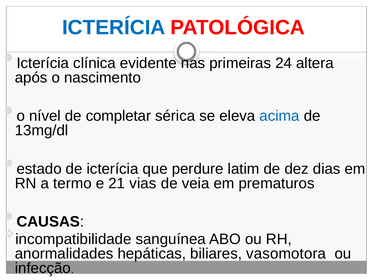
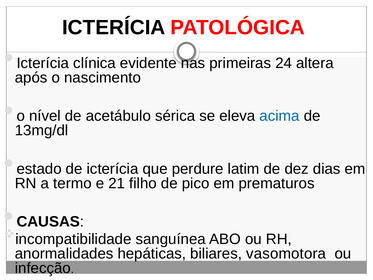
ICTERÍCIA colour: blue -> black (114, 27)
completar: completar -> acetábulo (118, 116)
vias: vias -> filho (143, 183)
veia: veia -> pico (196, 183)
